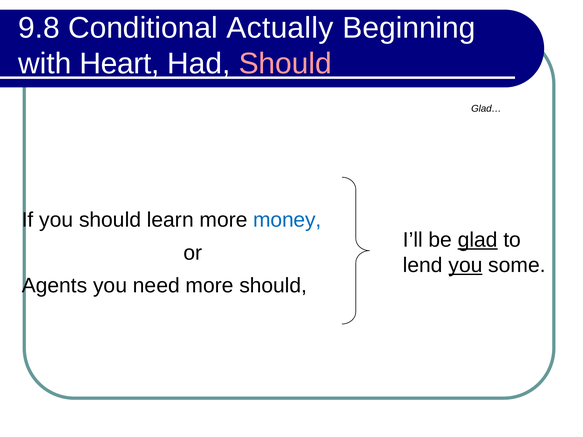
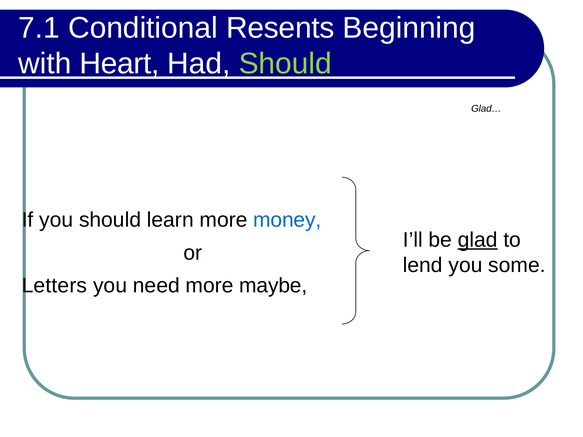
9.8: 9.8 -> 7.1 (39, 28)
Actually: Actually -> Resents (280, 28)
Should colour: pink -> light green (285, 64)
you underline: present -> none (465, 265)
Agents: Agents -> Letters (54, 286)
more should: should -> maybe (273, 286)
